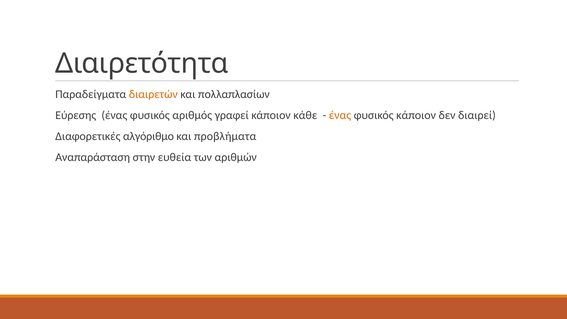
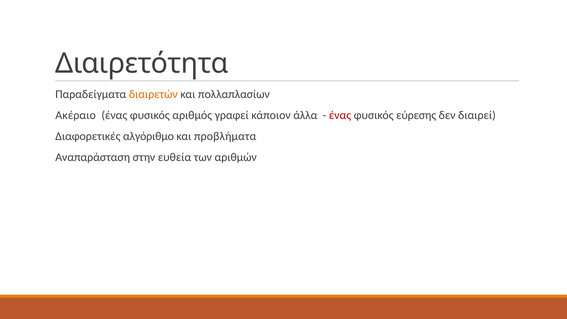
Εύρεσης: Εύρεσης -> Ακέραιο (76, 115)
κάθε: κάθε -> άλλα (305, 115)
ένας colour: orange -> red (340, 115)
φυσικός κάποιον: κάποιον -> εύρεσης (416, 115)
